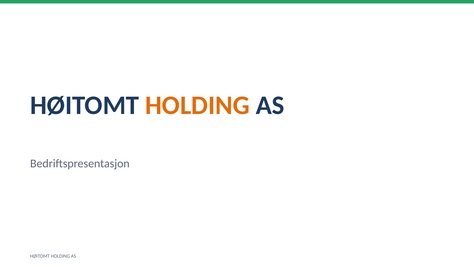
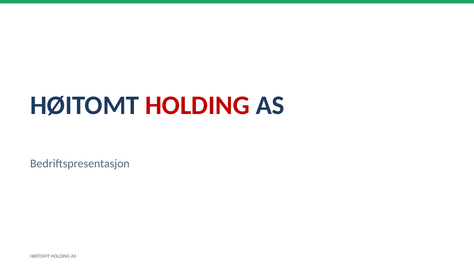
HOLDING colour: orange -> red (197, 105)
